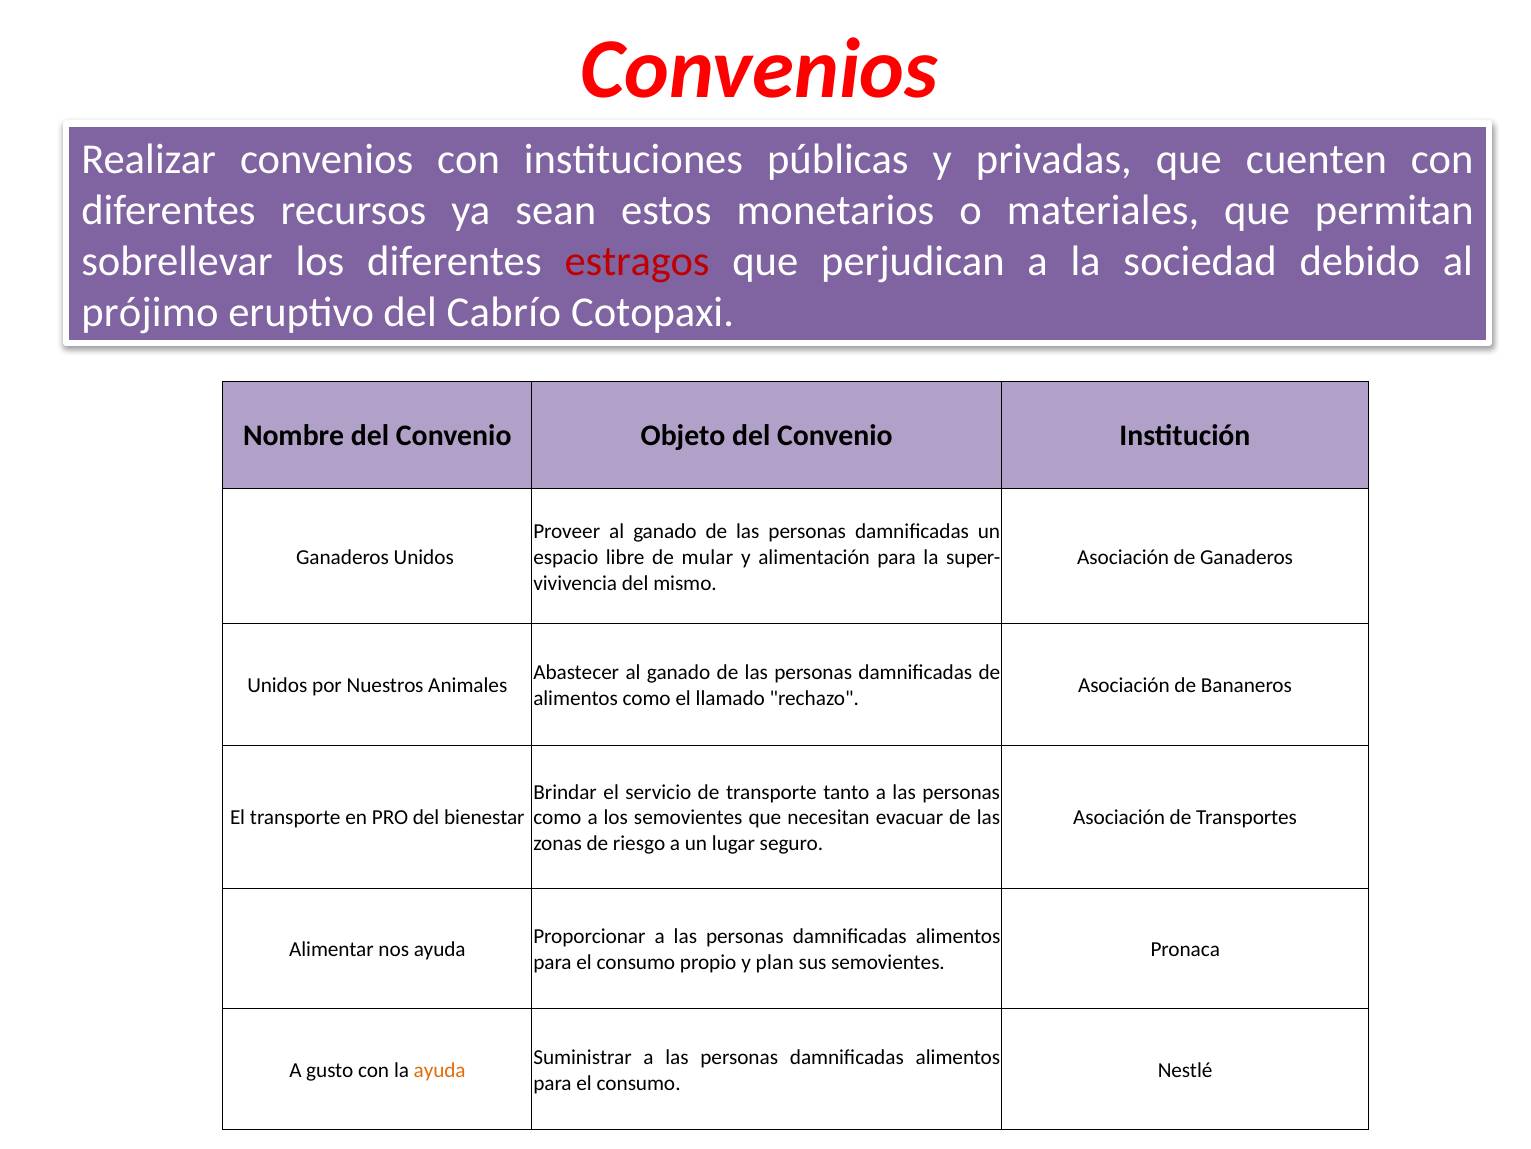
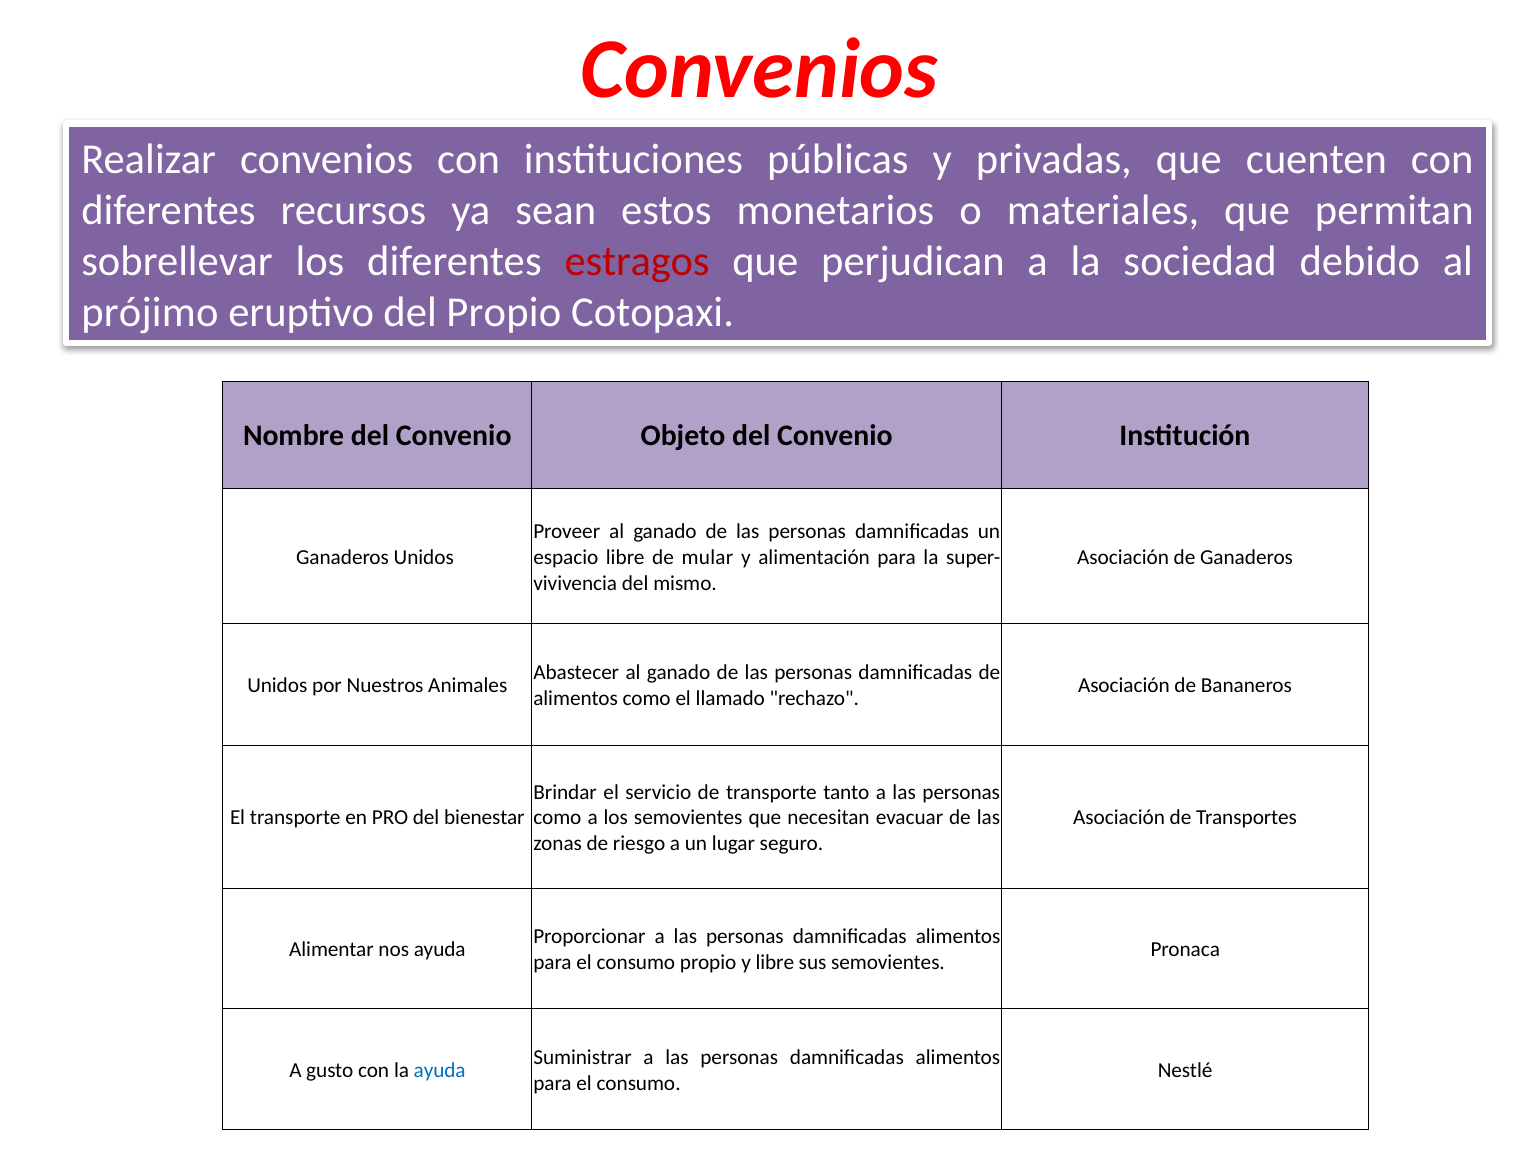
del Cabrío: Cabrío -> Propio (504, 312)
y plan: plan -> libre (775, 962)
ayuda colour: orange -> blue (440, 1069)
